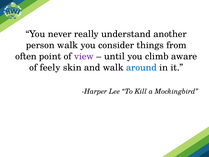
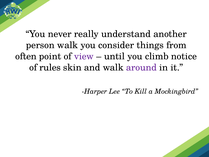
aware: aware -> notice (184, 56)
feely: feely -> rules (50, 67)
around colour: blue -> purple (141, 67)
